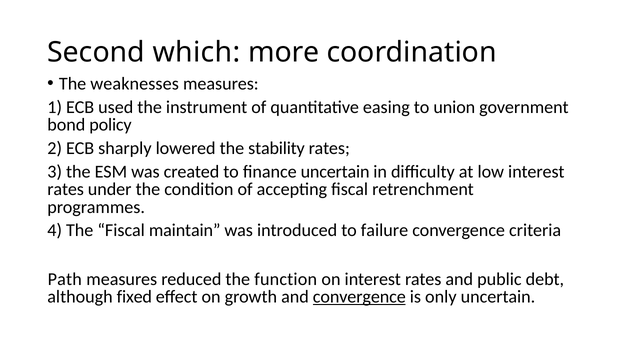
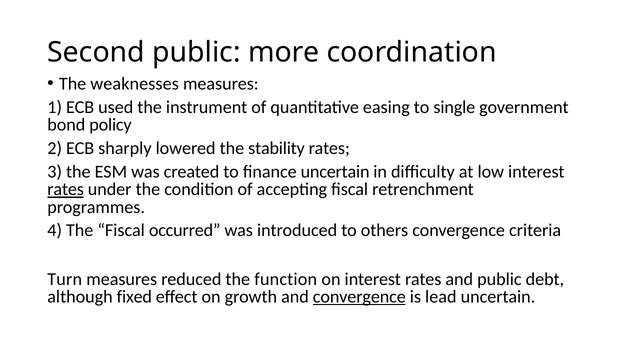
Second which: which -> public (197, 52)
union: union -> single (454, 108)
rates underline: none -> present (66, 190)
maintain: maintain -> occurred (185, 231)
failure: failure -> others (384, 231)
Path: Path -> Turn (65, 279)
only: only -> lead (441, 297)
